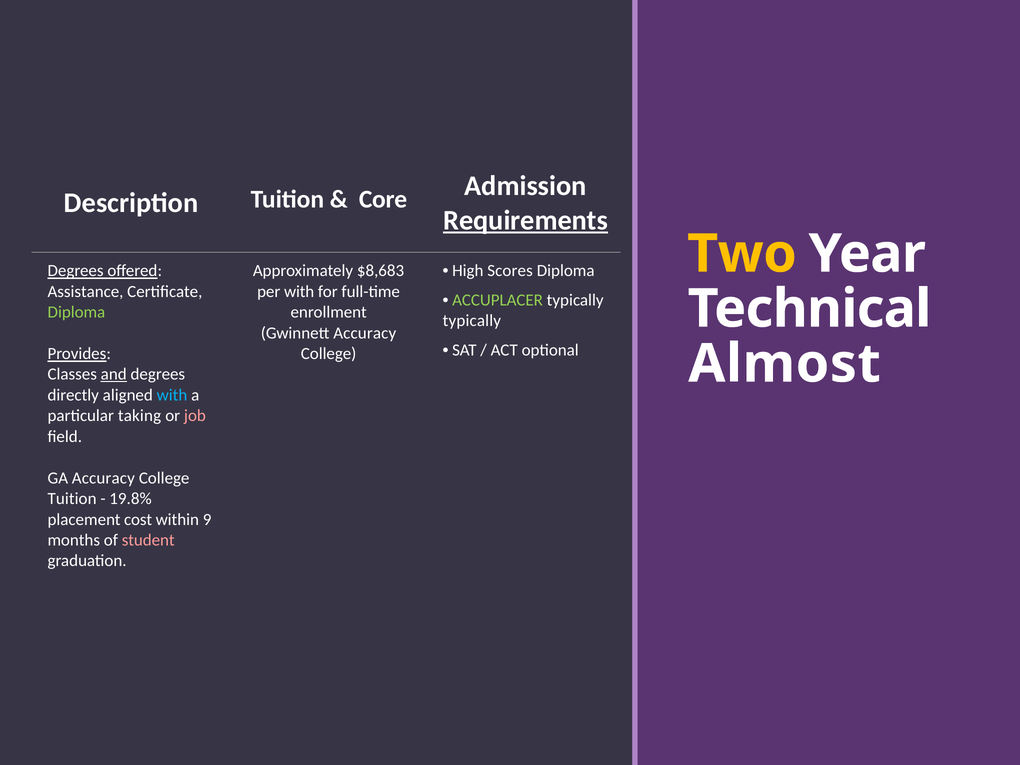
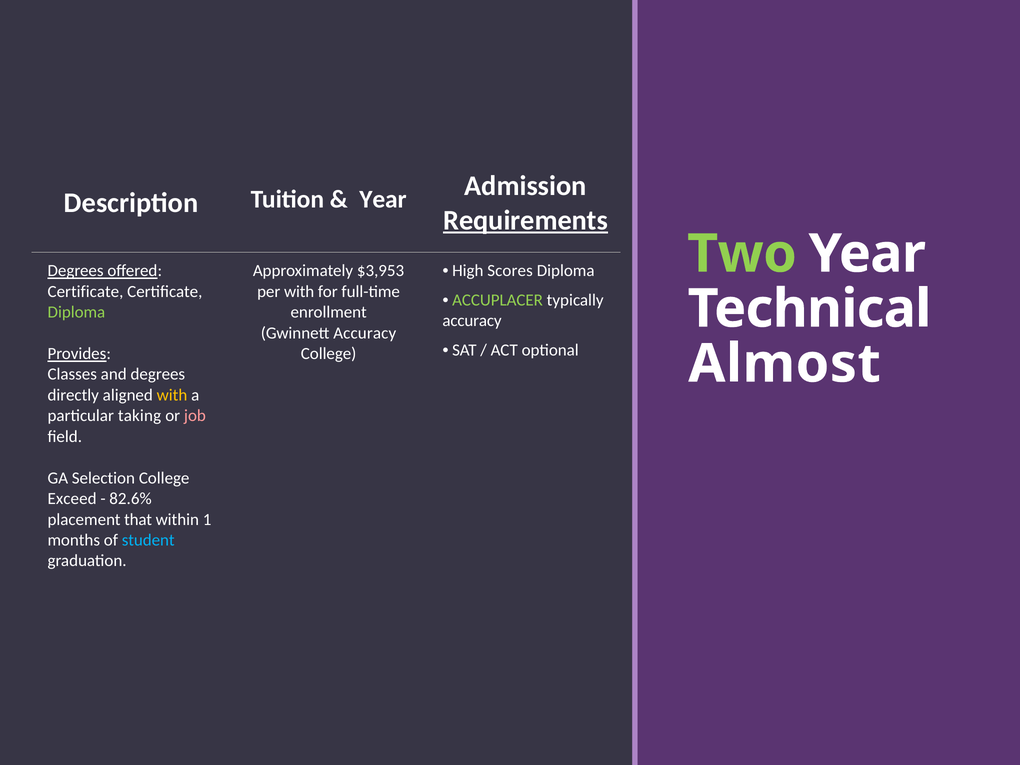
Core: Core -> Year (383, 199)
Two colour: yellow -> light green (742, 254)
$8,683: $8,683 -> $3,953 (381, 271)
Assistance: Assistance -> Certificate (86, 291)
typically: typically -> accuracy (472, 321)
and underline: present -> none (114, 374)
with colour: light blue -> yellow (172, 395)
GA Accuracy: Accuracy -> Selection (103, 478)
Tuition: Tuition -> Exceed (72, 499)
19.8%: 19.8% -> 82.6% (131, 499)
cost: cost -> that (138, 519)
9: 9 -> 1 (207, 519)
student colour: pink -> light blue (148, 540)
